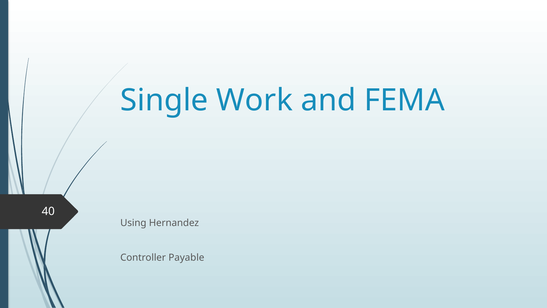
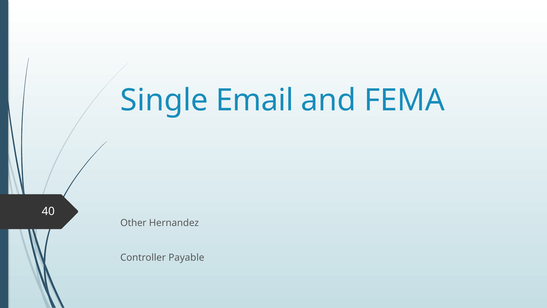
Work: Work -> Email (255, 100)
Using: Using -> Other (133, 223)
